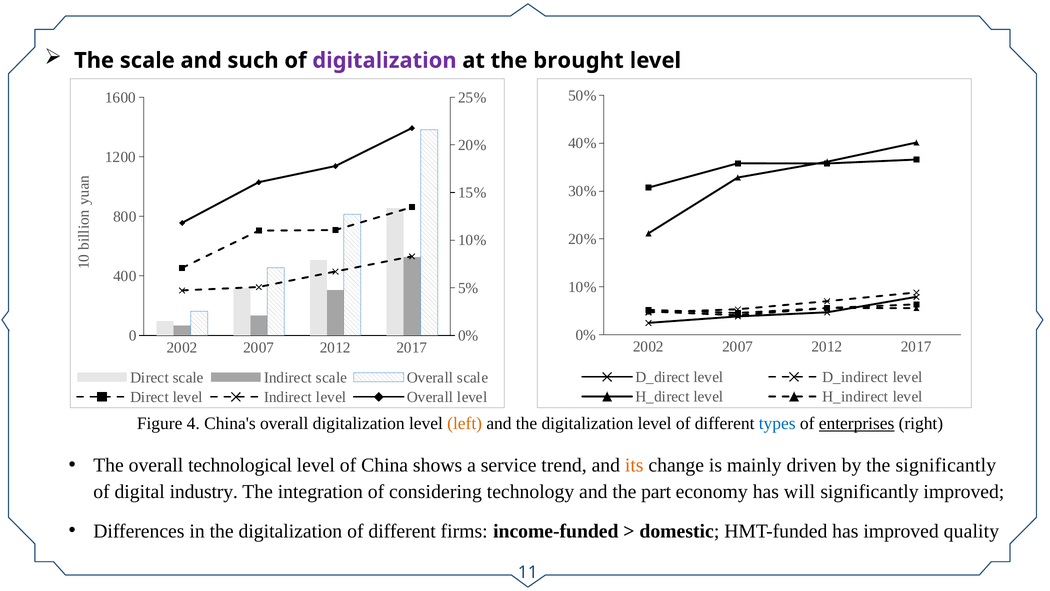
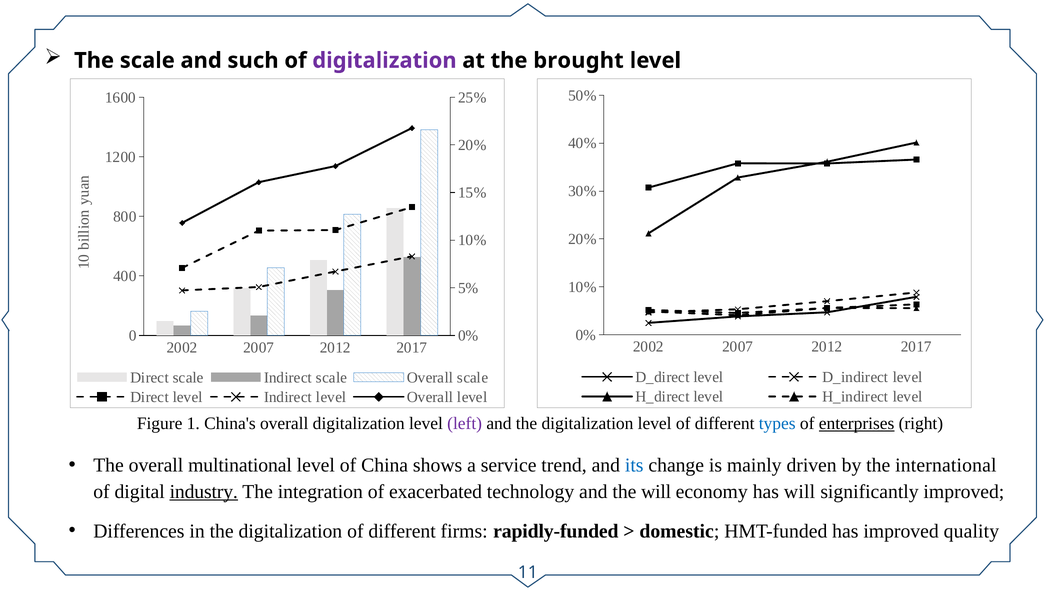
Figure 4: 4 -> 1 (193, 423)
left colour: orange -> purple (465, 423)
technological: technological -> multinational (240, 465)
its colour: orange -> blue (634, 465)
the significantly: significantly -> international (946, 465)
industry underline: none -> present (204, 491)
considering: considering -> exacerbated (436, 491)
the part: part -> will (656, 491)
income-funded: income-funded -> rapidly-funded (556, 531)
